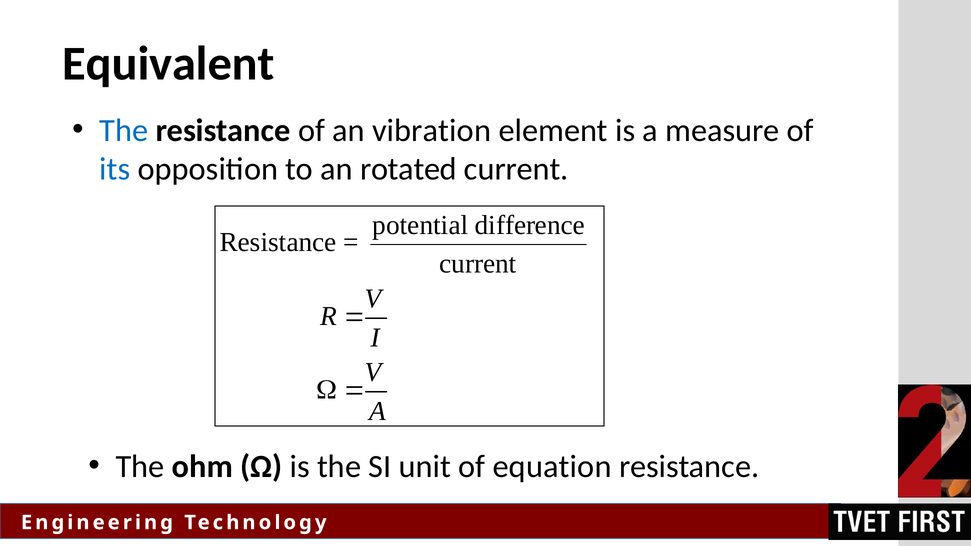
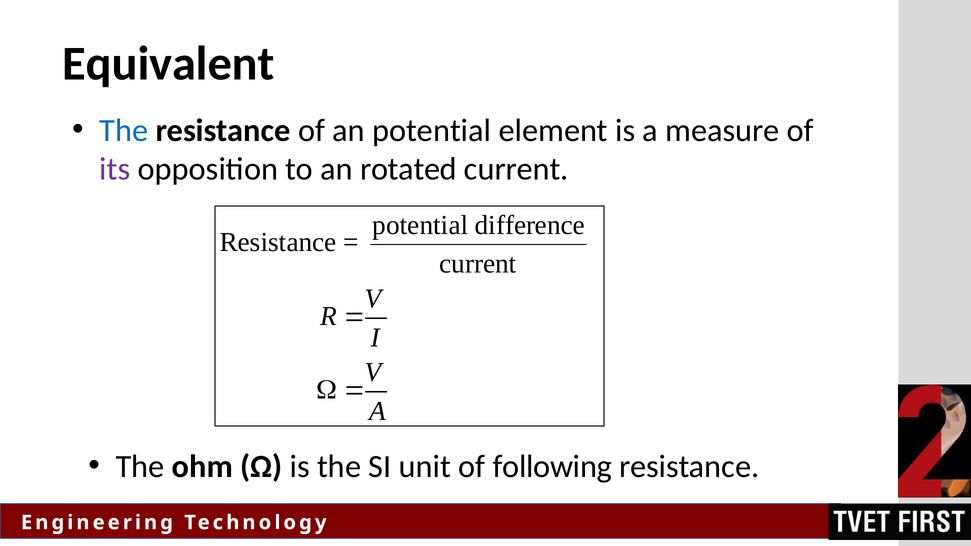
an vibration: vibration -> potential (432, 130)
its colour: blue -> purple (115, 169)
equation: equation -> following (552, 467)
